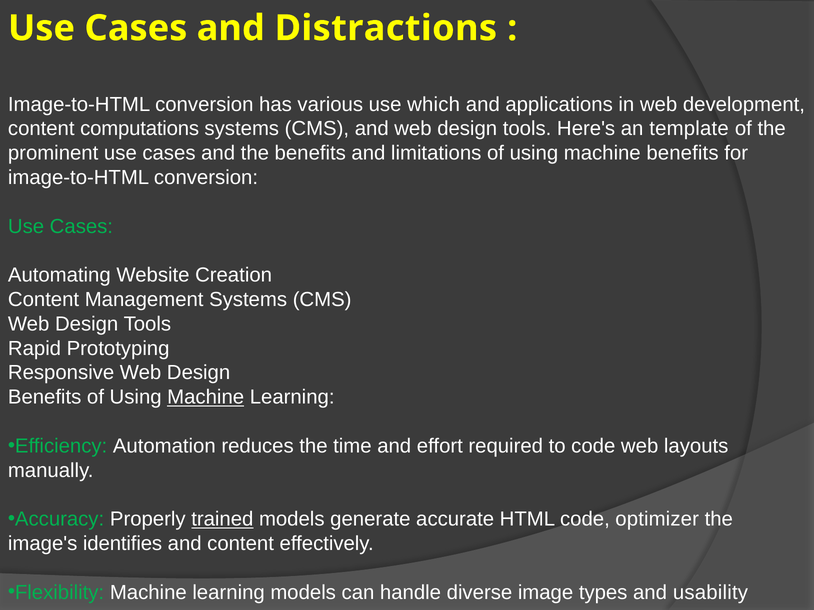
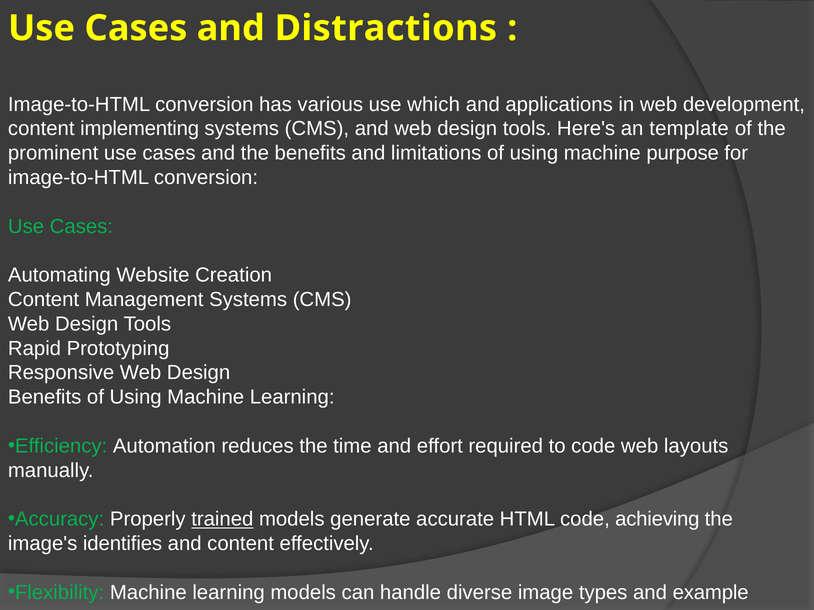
computations: computations -> implementing (140, 129)
machine benefits: benefits -> purpose (683, 153)
Machine underline: present -> none (206, 397)
optimizer: optimizer -> achieving (657, 520)
usability: usability -> example (711, 593)
